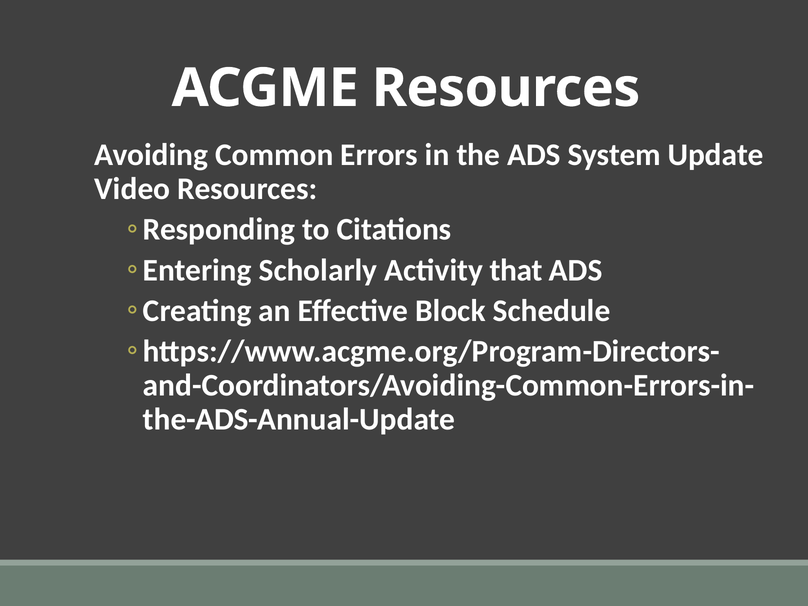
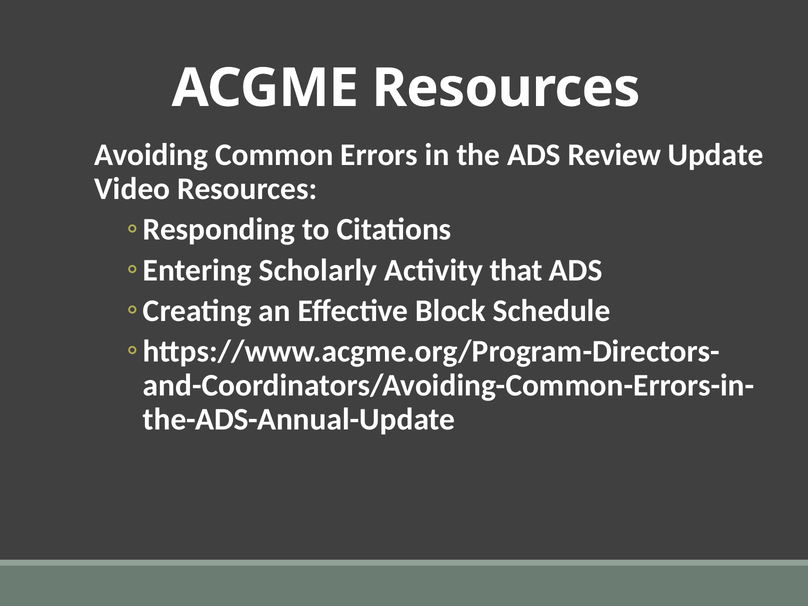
System: System -> Review (614, 155)
